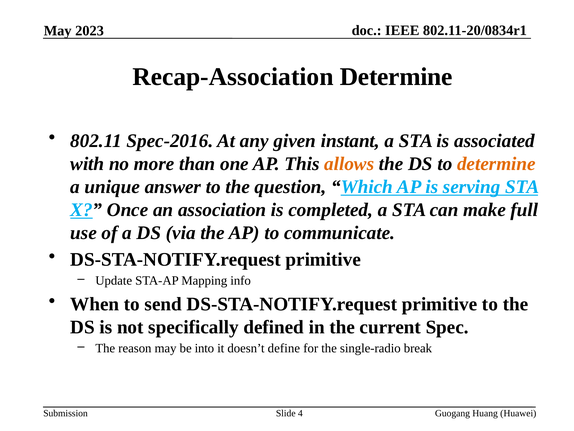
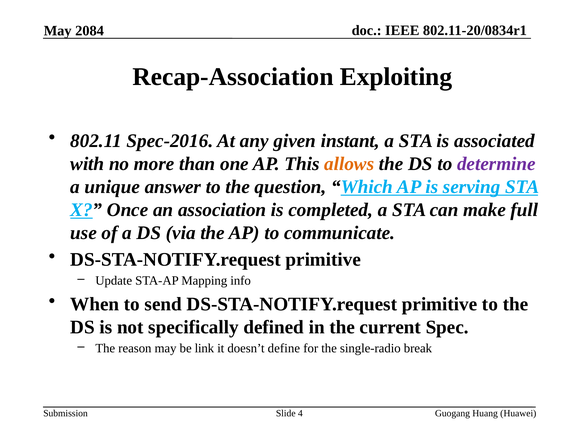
2023: 2023 -> 2084 (90, 31)
Recap-Association Determine: Determine -> Exploiting (396, 77)
determine colour: orange -> purple (496, 164)
into: into -> link (204, 348)
